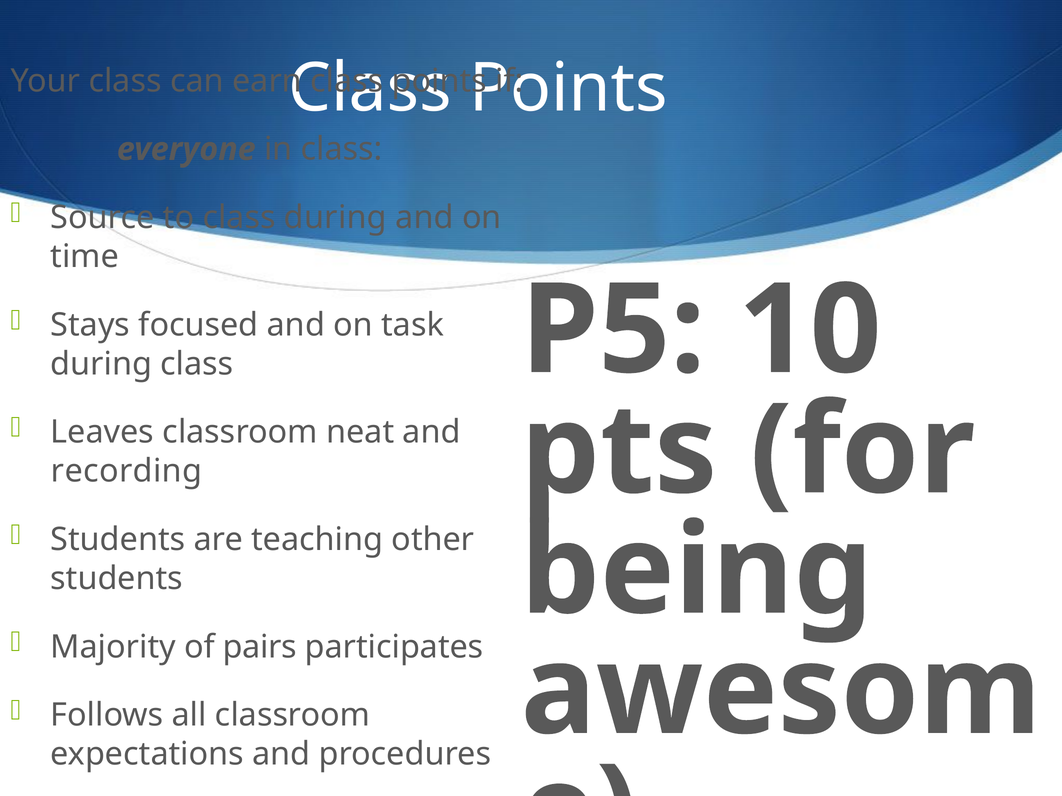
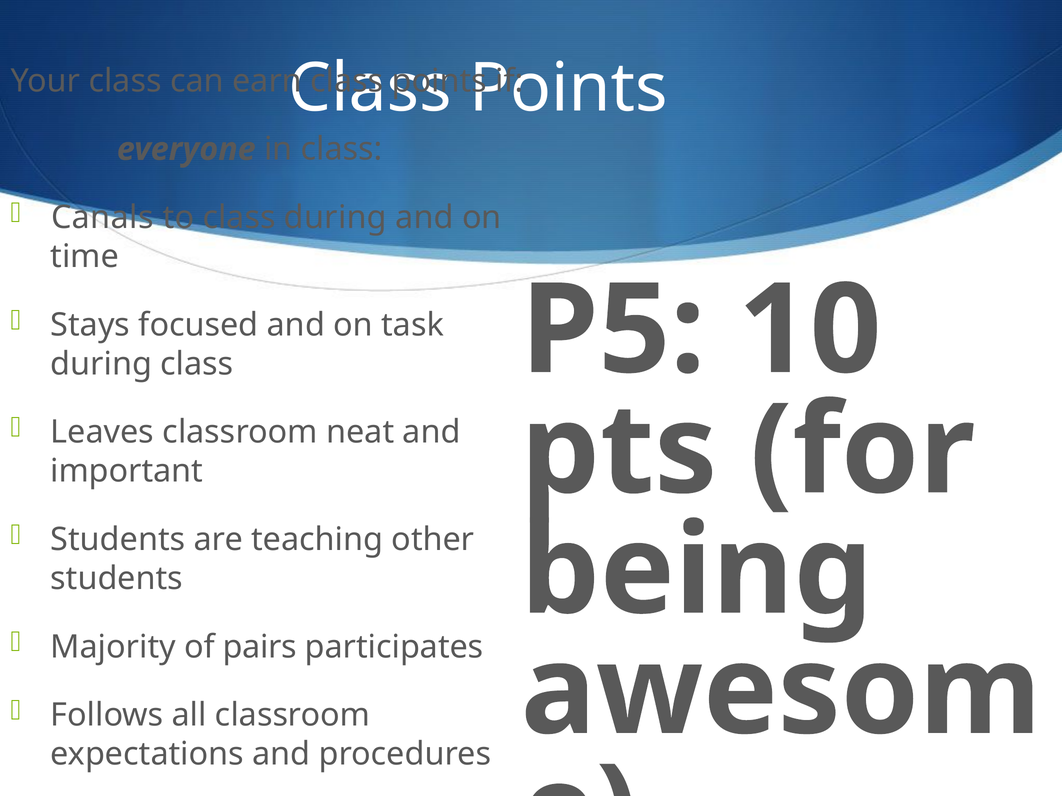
Source: Source -> Canals (102, 218)
recording: recording -> important (127, 471)
